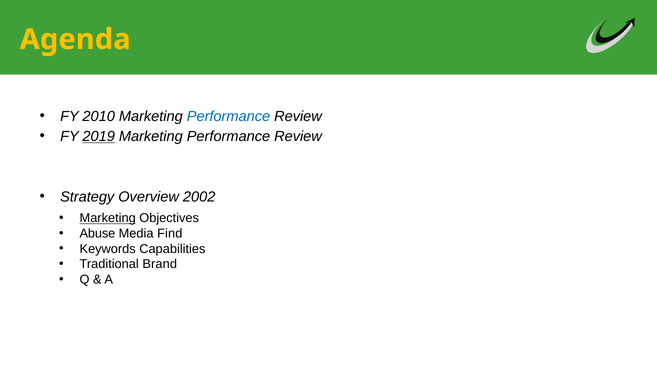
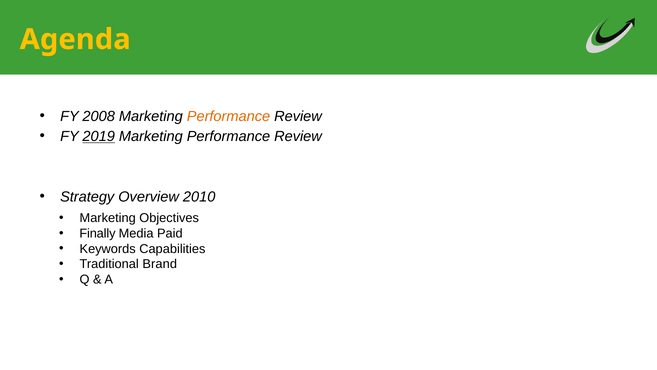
2010: 2010 -> 2008 (99, 116)
Performance colour: blue -> orange (228, 116)
2002: 2002 -> 2010 (199, 197)
Marketing underline: present -> none (108, 218)
Abuse: Abuse -> Finally (97, 233)
Find: Find -> Paid (170, 233)
